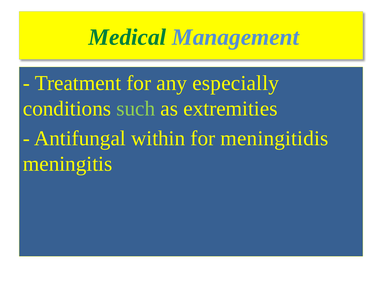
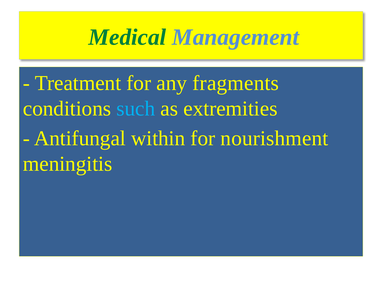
especially: especially -> fragments (236, 83)
such colour: light green -> light blue (136, 108)
meningitidis: meningitidis -> nourishment (274, 138)
